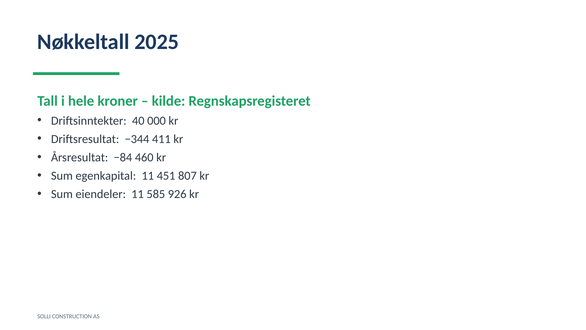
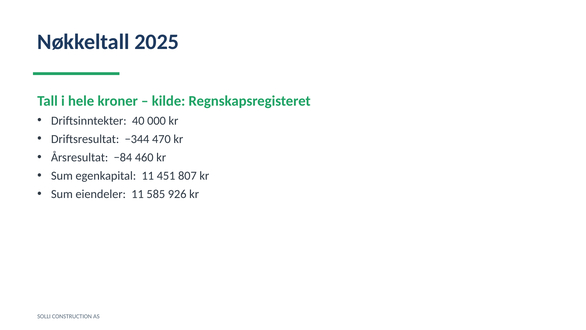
411: 411 -> 470 (161, 139)
